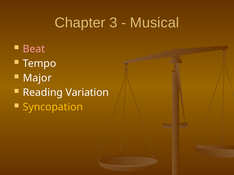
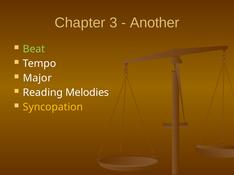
Musical: Musical -> Another (155, 23)
Beat colour: pink -> light green (34, 49)
Variation: Variation -> Melodies (87, 93)
